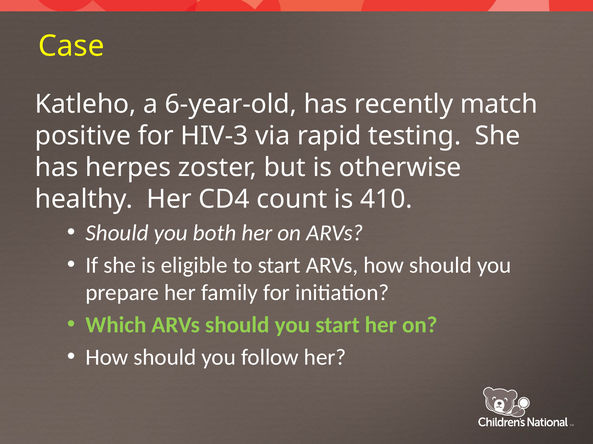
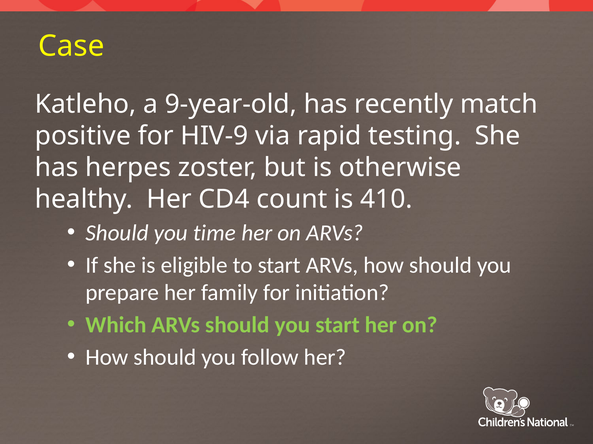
6-year-old: 6-year-old -> 9-year-old (231, 104)
HIV-3: HIV-3 -> HIV-9 (214, 136)
both: both -> time (215, 233)
